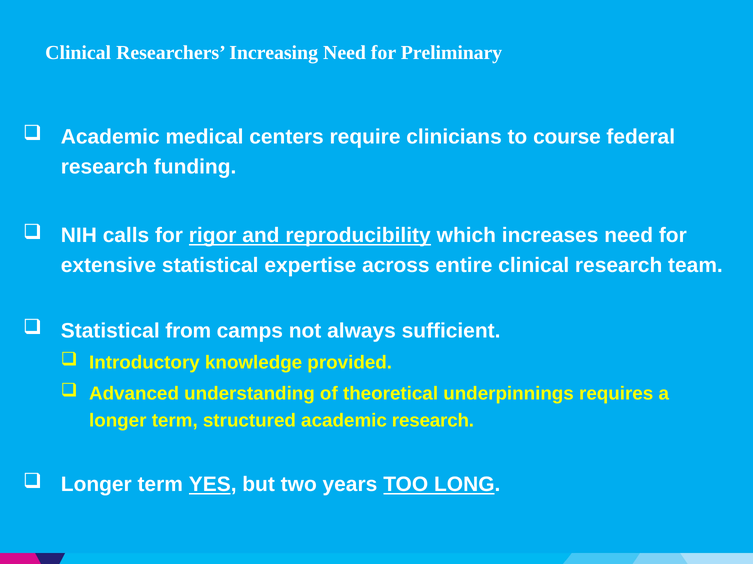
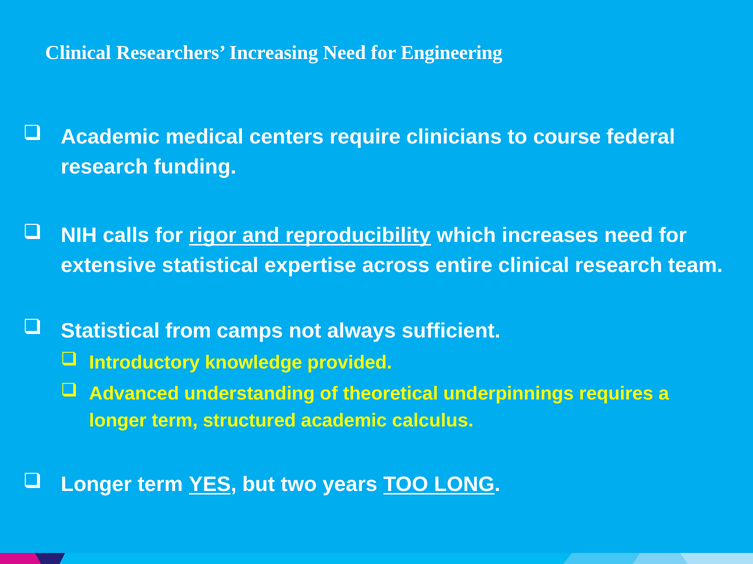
Preliminary: Preliminary -> Engineering (452, 53)
academic research: research -> calculus (433, 421)
